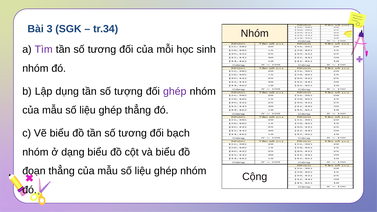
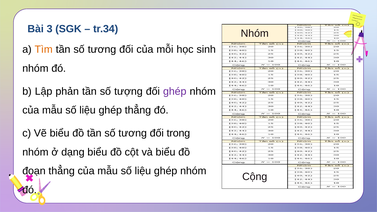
Tìm colour: purple -> orange (44, 50)
dụng: dụng -> phản (67, 91)
bạch: bạch -> trong (178, 133)
